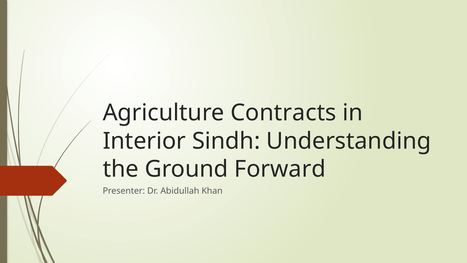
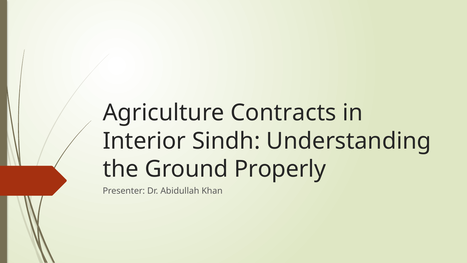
Forward: Forward -> Properly (280, 169)
